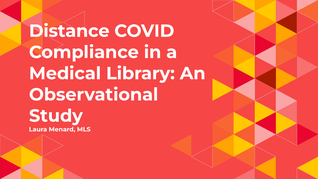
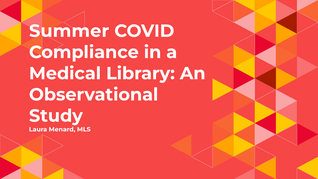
Distance: Distance -> Summer (69, 31)
